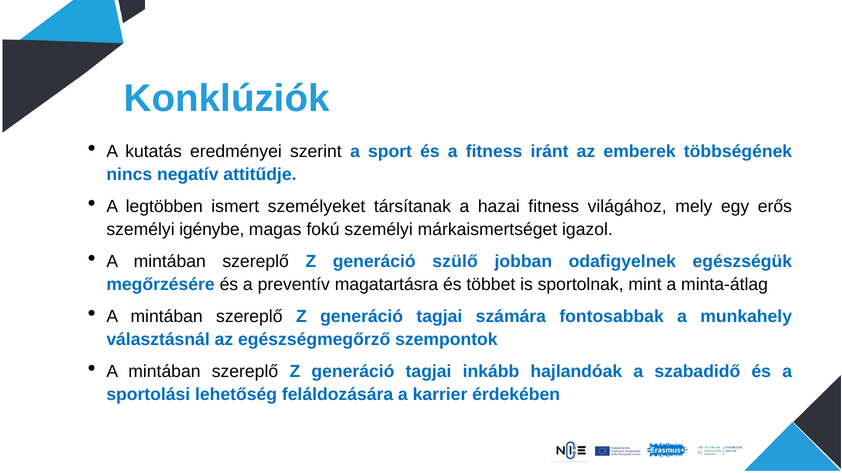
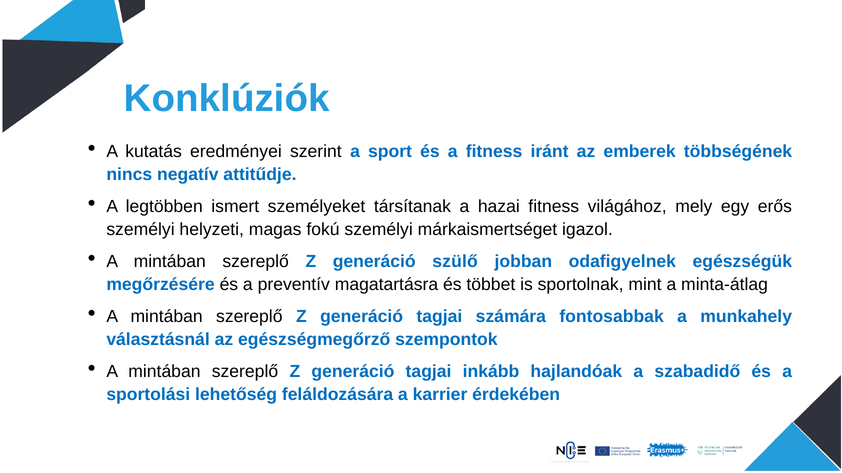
igénybe: igénybe -> helyzeti (212, 230)
